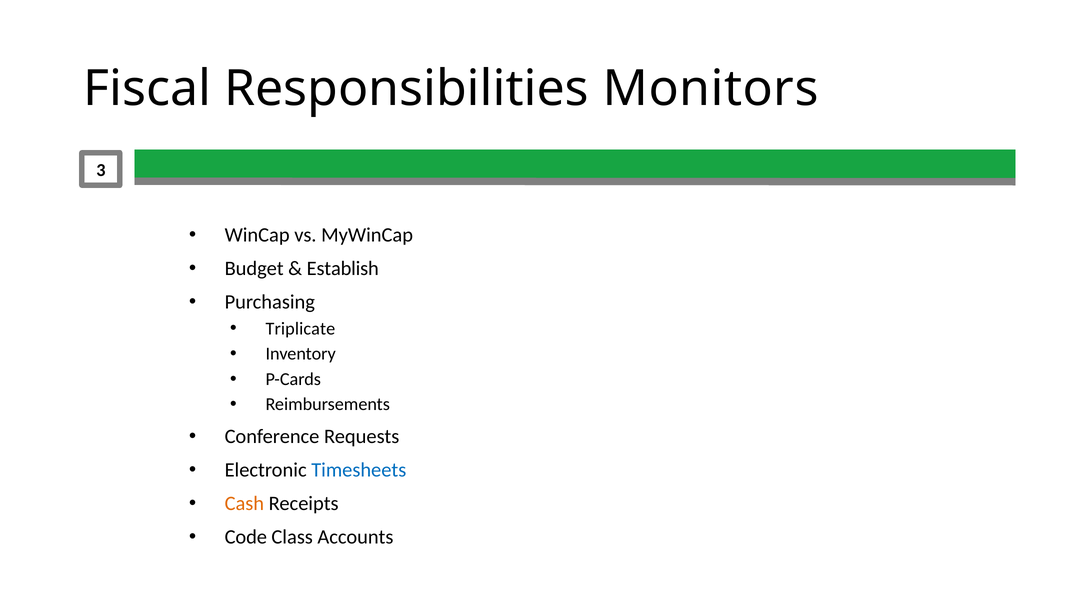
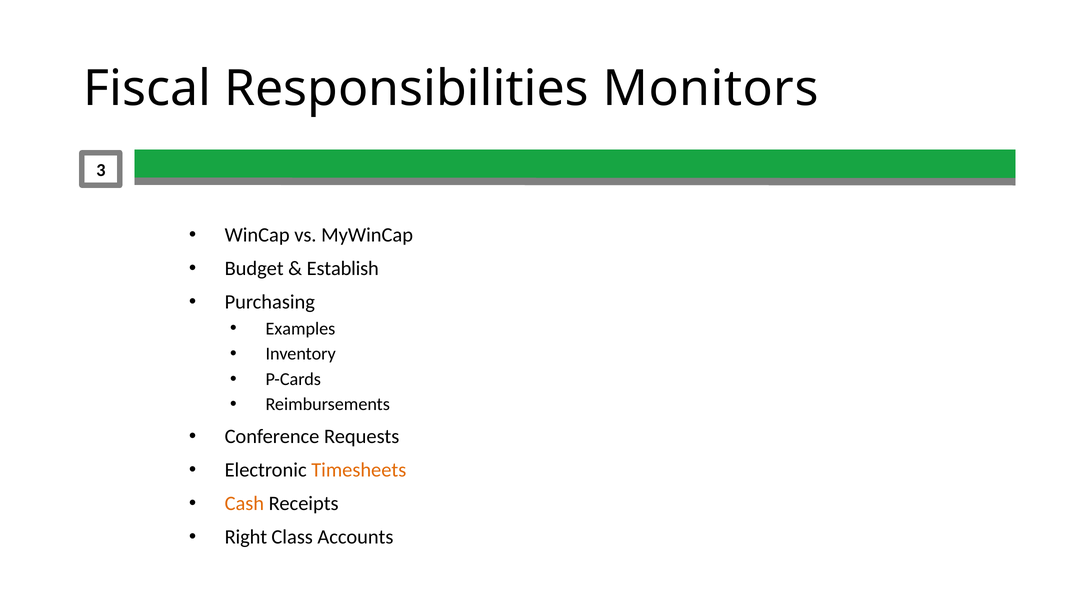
Triplicate: Triplicate -> Examples (300, 329)
Timesheets colour: blue -> orange (359, 470)
Code: Code -> Right (246, 537)
